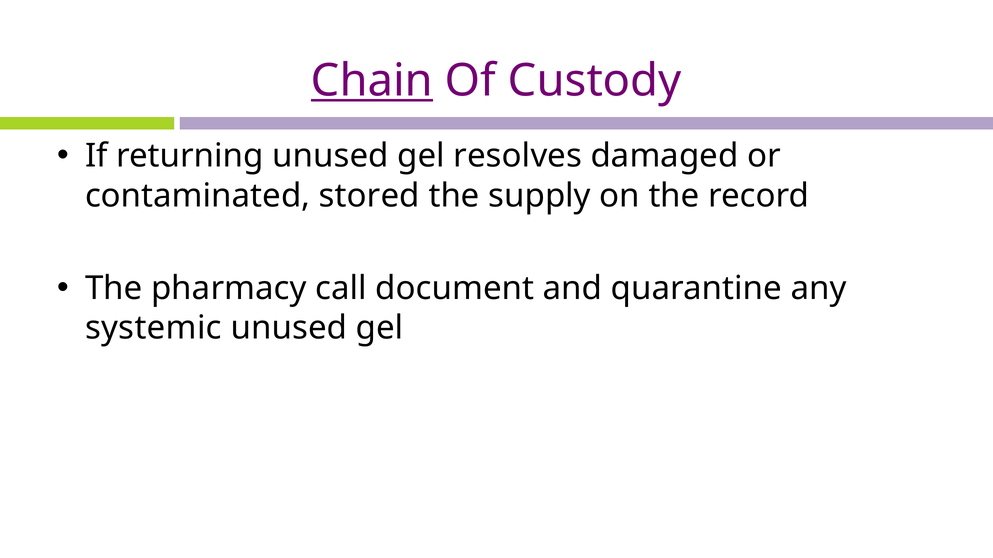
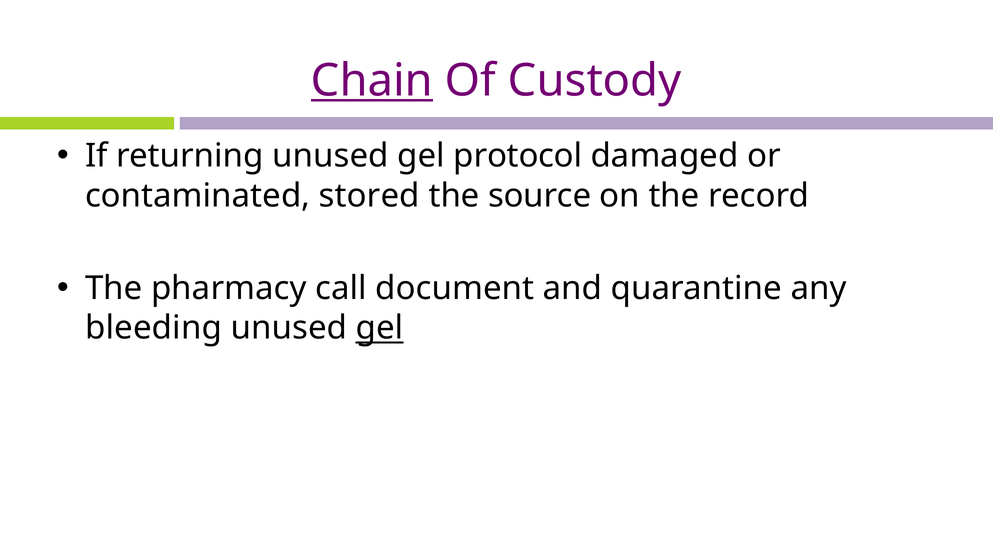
resolves: resolves -> protocol (518, 156)
supply: supply -> source (540, 196)
systemic: systemic -> bleeding (154, 328)
gel underline: none -> present (379, 328)
